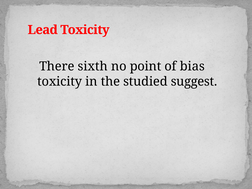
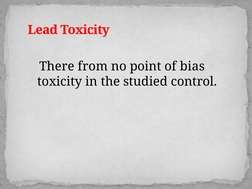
sixth: sixth -> from (93, 66)
suggest: suggest -> control (194, 82)
